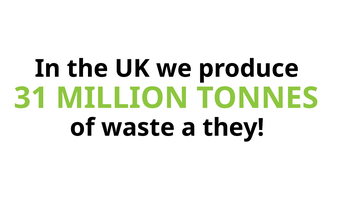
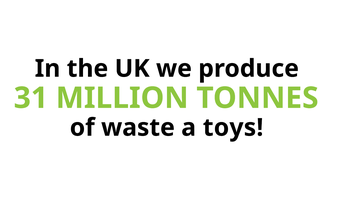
they: they -> toys (233, 128)
